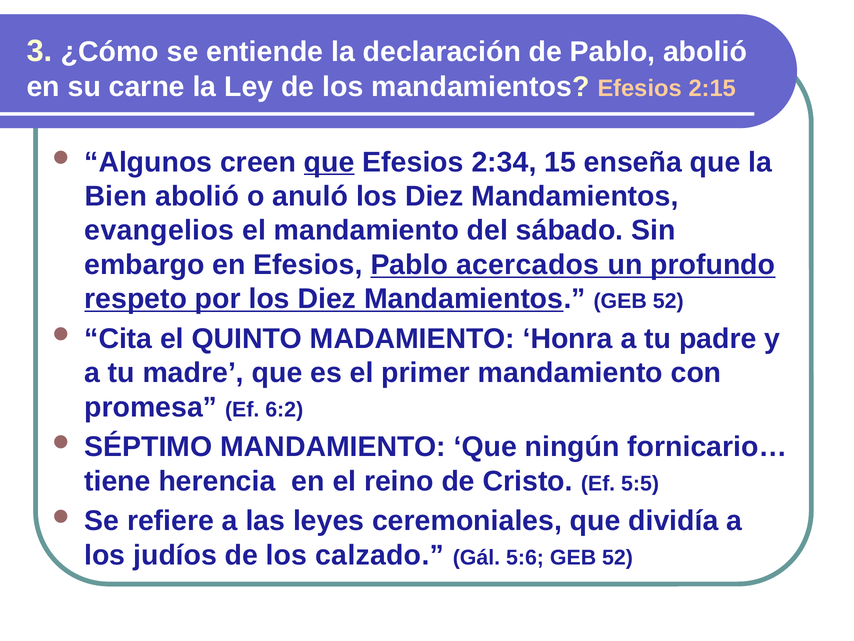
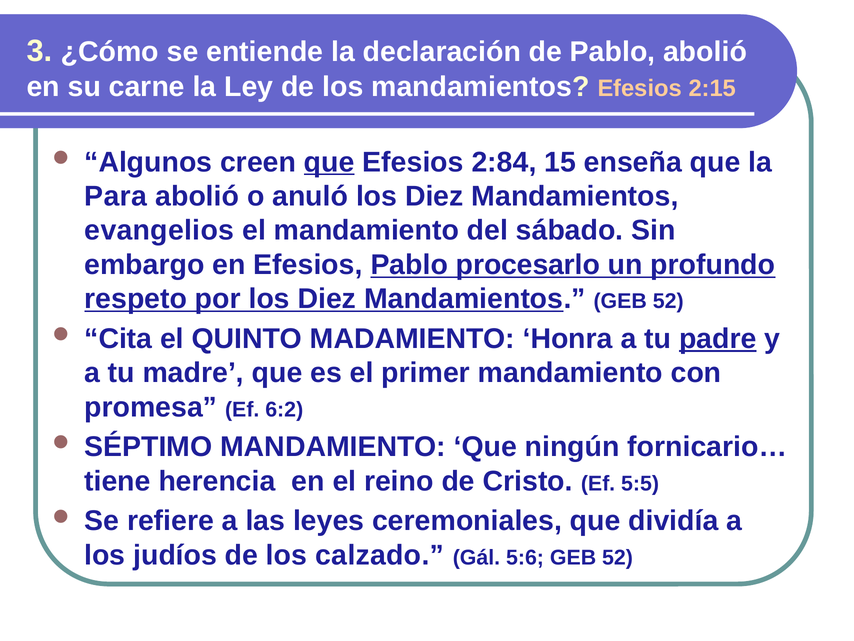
2:34: 2:34 -> 2:84 (504, 162)
Bien: Bien -> Para (116, 196)
acercados: acercados -> procesarlo (528, 264)
padre underline: none -> present (718, 338)
